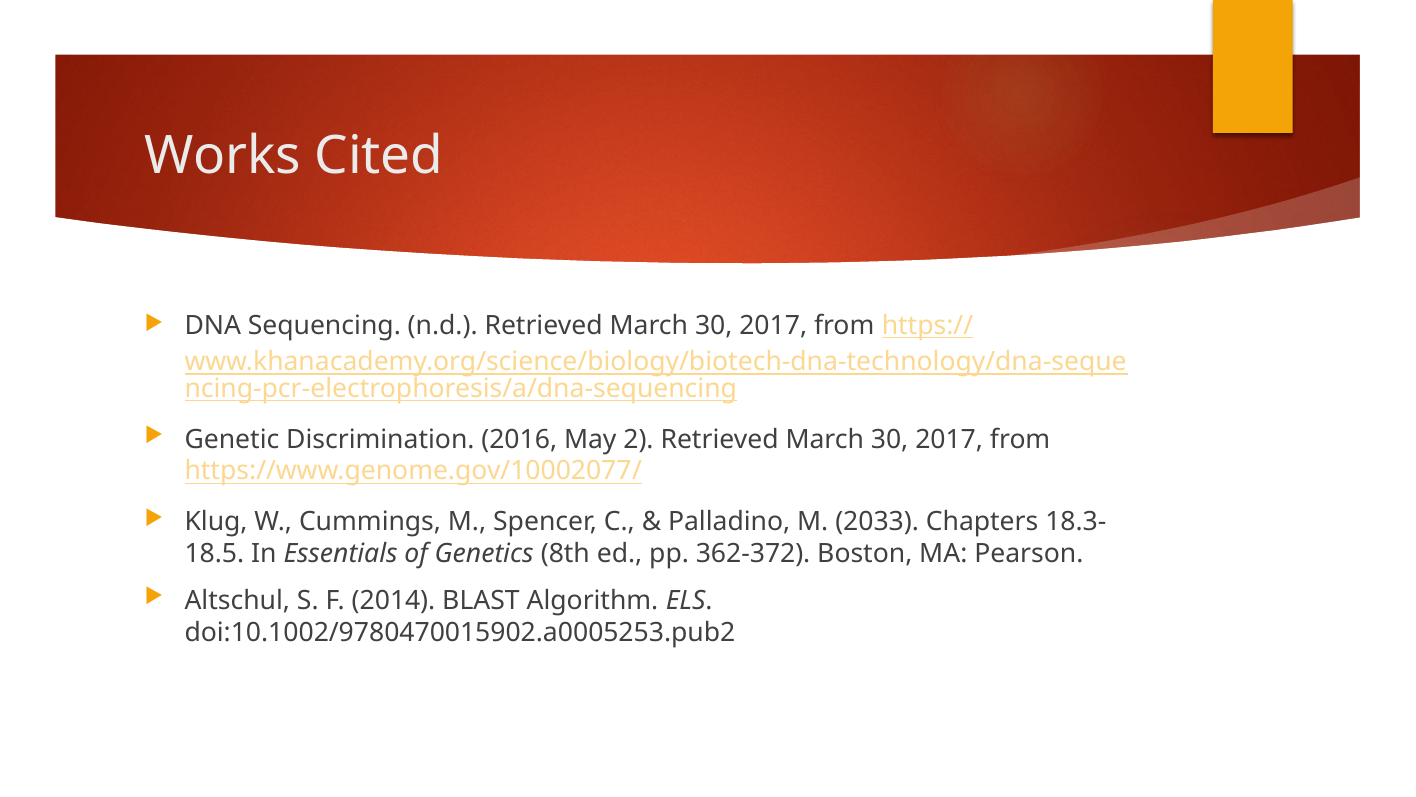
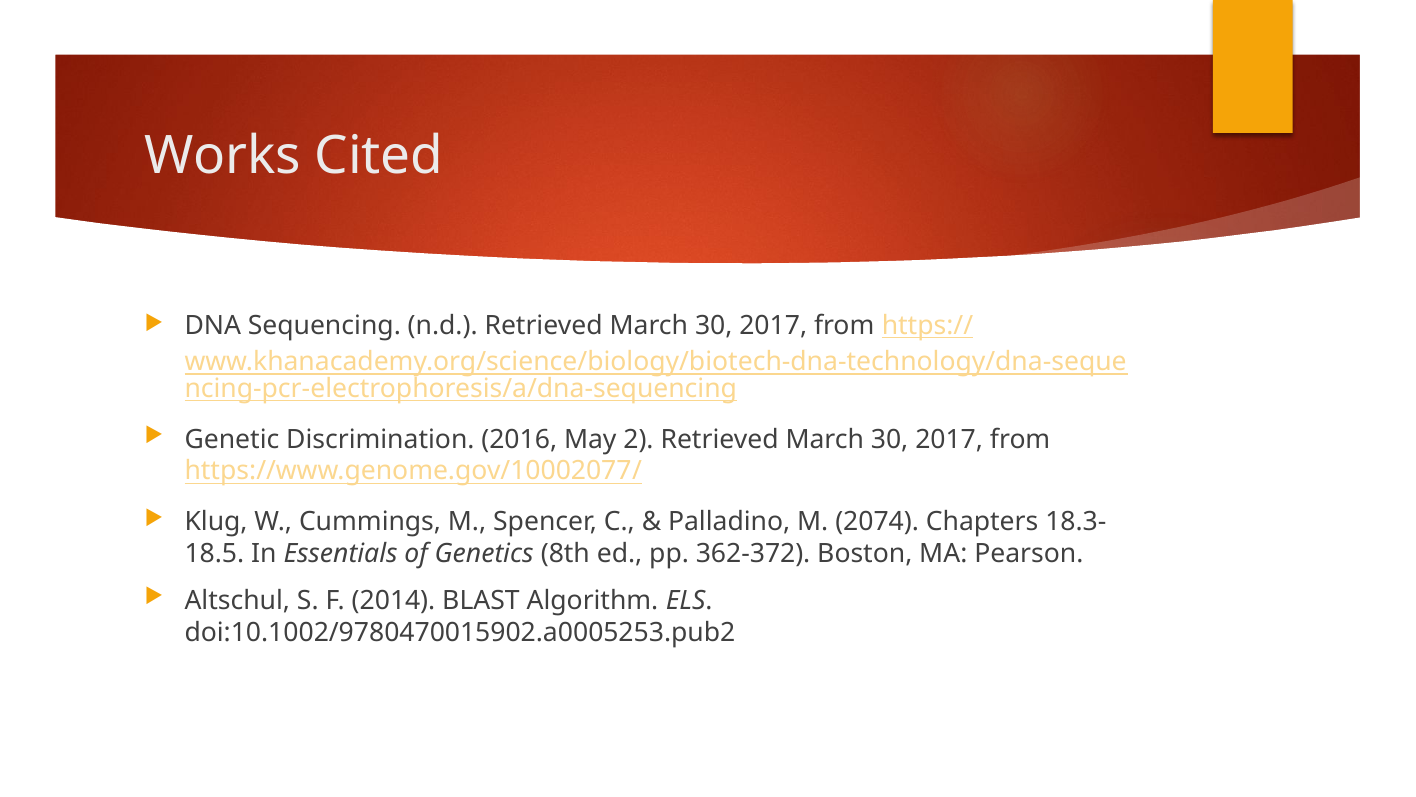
2033: 2033 -> 2074 (877, 522)
